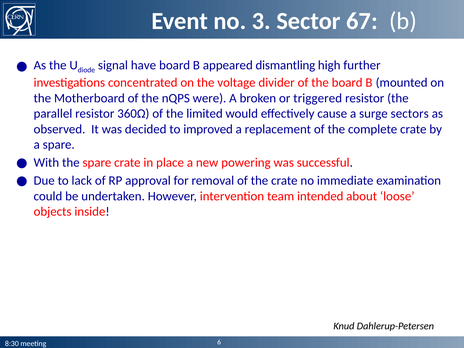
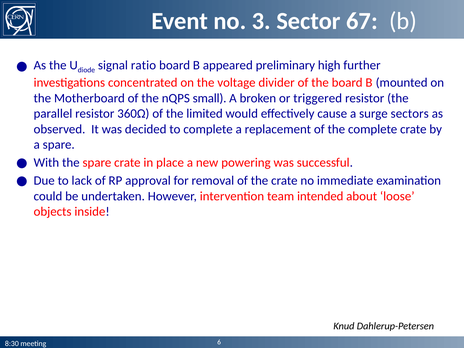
have: have -> ratio (143, 65)
dismantling: dismantling -> preliminary (285, 65)
were: were -> small (210, 98)
to improved: improved -> complete (208, 129)
